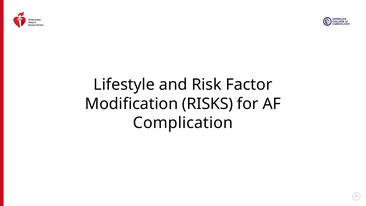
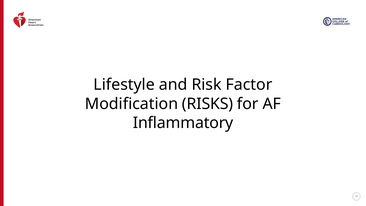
Complication: Complication -> Inflammatory (183, 123)
